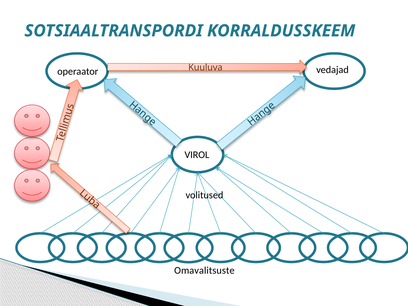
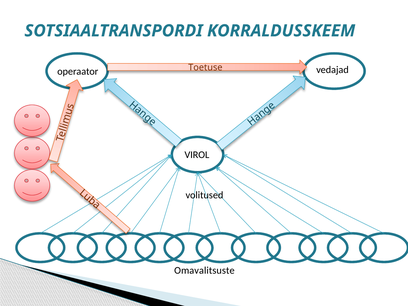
Kuuluva: Kuuluva -> Toetuse (205, 68)
